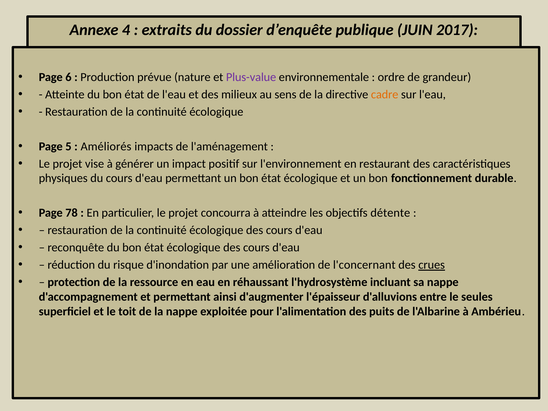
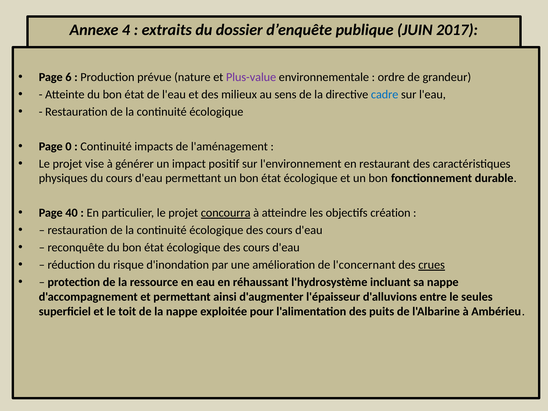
cadre colour: orange -> blue (385, 94)
5: 5 -> 0 (68, 146)
Améliorés: Améliorés -> Continuité (106, 146)
78: 78 -> 40 (72, 213)
concourra underline: none -> present (226, 213)
détente: détente -> création (390, 213)
